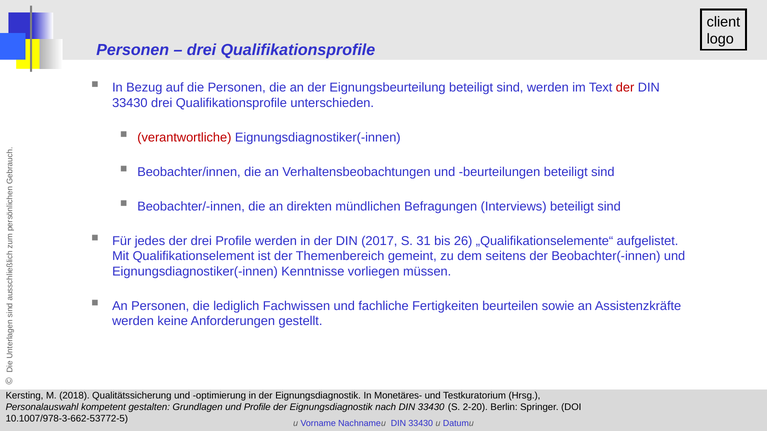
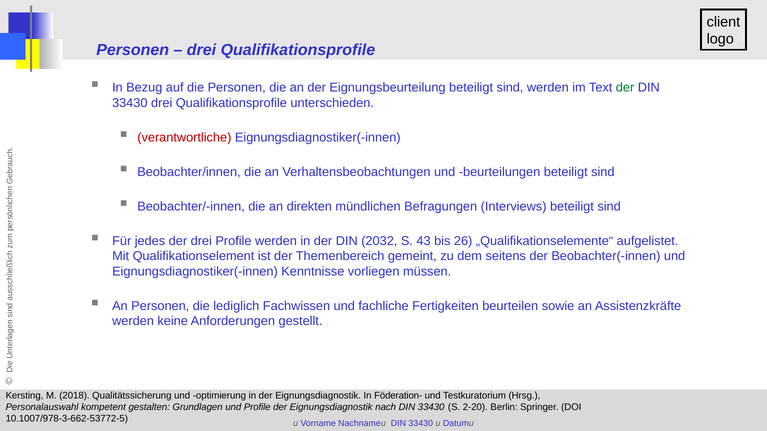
der colour: red -> green (625, 88)
2017: 2017 -> 2032 (379, 241)
31: 31 -> 43 (424, 241)
Monetäres-: Monetäres- -> Föderation- (398, 396)
